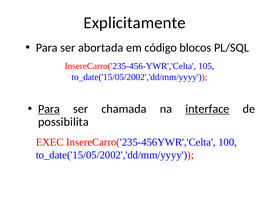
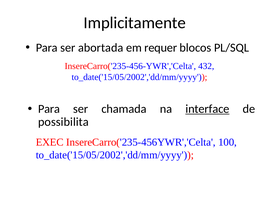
Explicitamente: Explicitamente -> Implicitamente (135, 23)
código: código -> requer (161, 48)
105: 105 -> 432 (206, 66)
Para underline: present -> none (49, 109)
